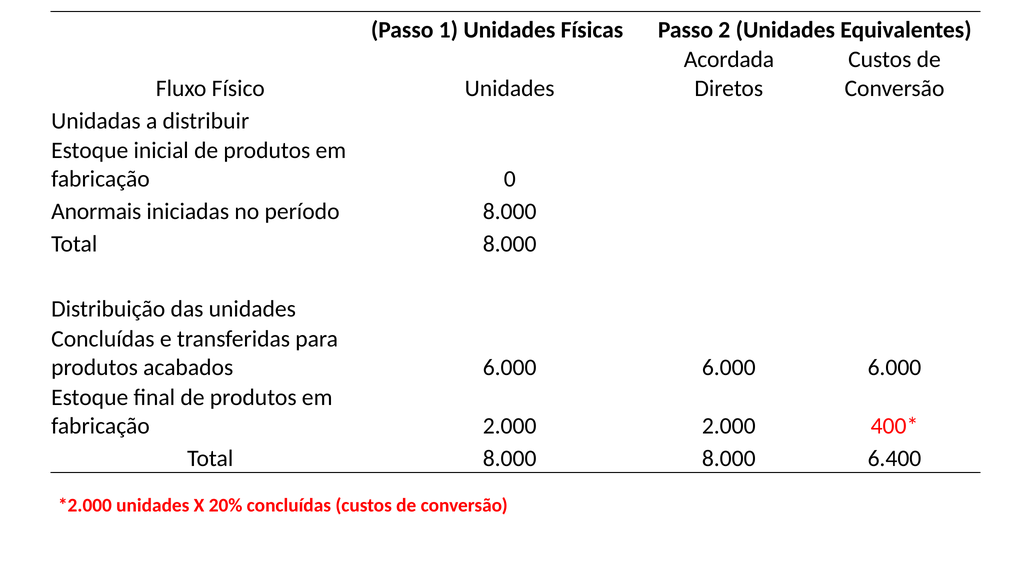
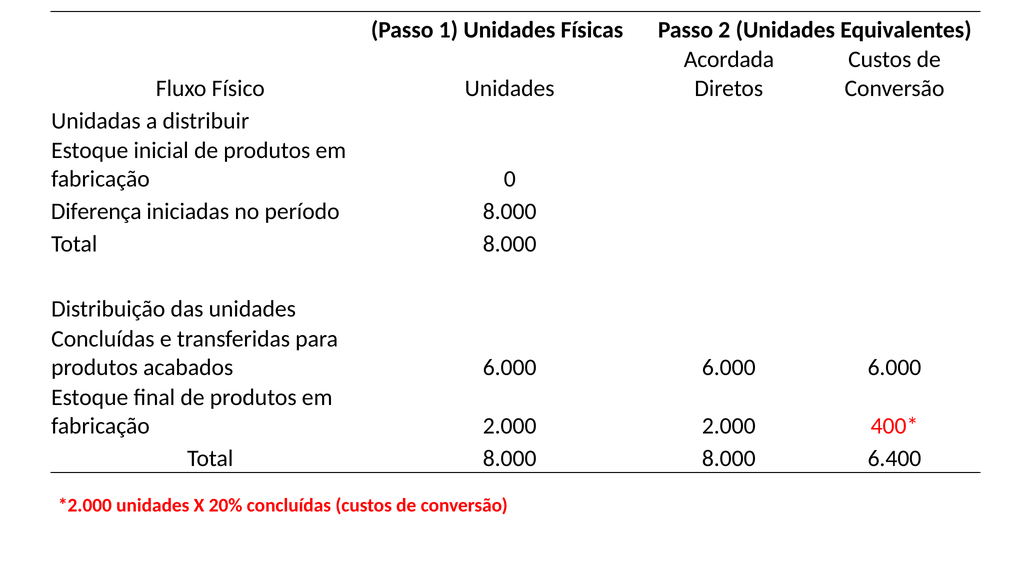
Anormais: Anormais -> Diferença (96, 212)
